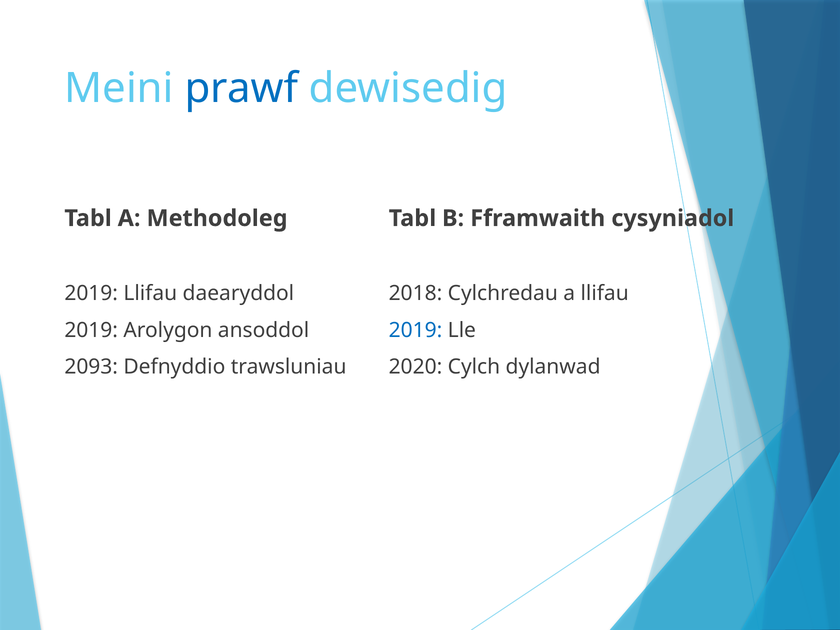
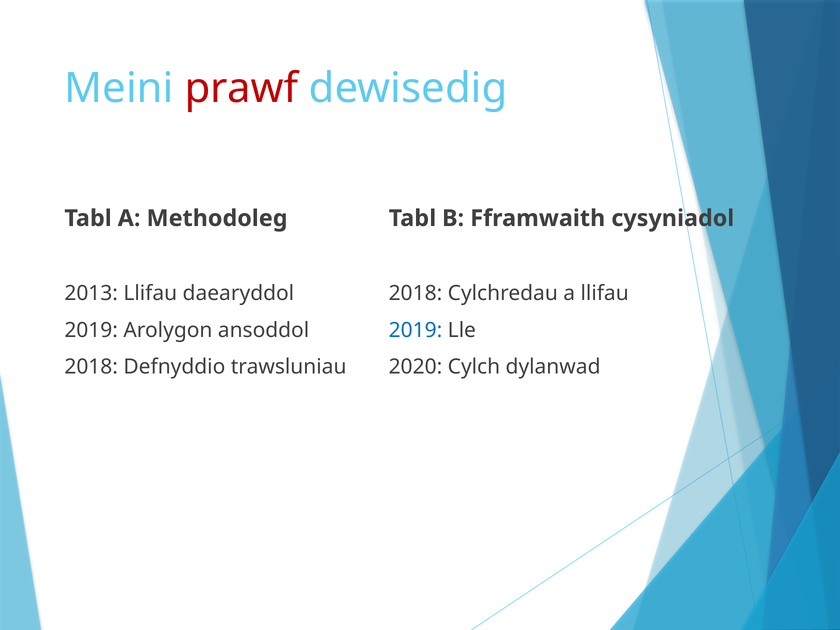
prawf colour: blue -> red (241, 88)
2019: 2019 -> 2013 (91, 293)
2093: 2093 -> 2018 (91, 367)
